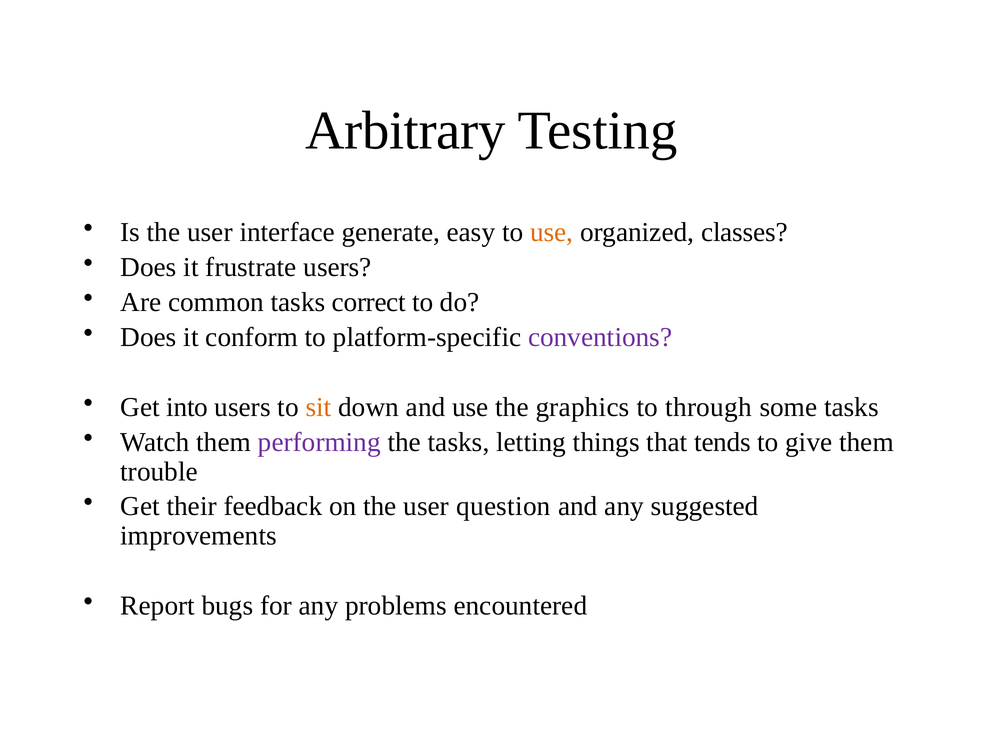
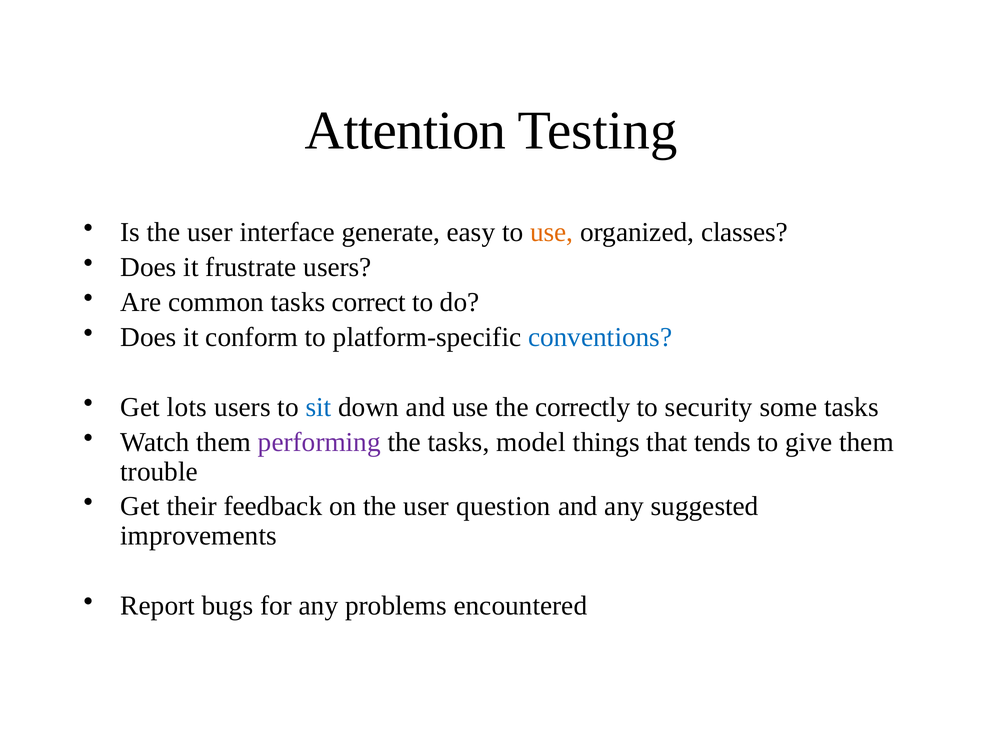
Arbitrary: Arbitrary -> Attention (405, 131)
conventions colour: purple -> blue (600, 337)
into: into -> lots (187, 407)
sit colour: orange -> blue (318, 407)
graphics: graphics -> correctly (583, 407)
through: through -> security (709, 407)
letting: letting -> model (531, 442)
